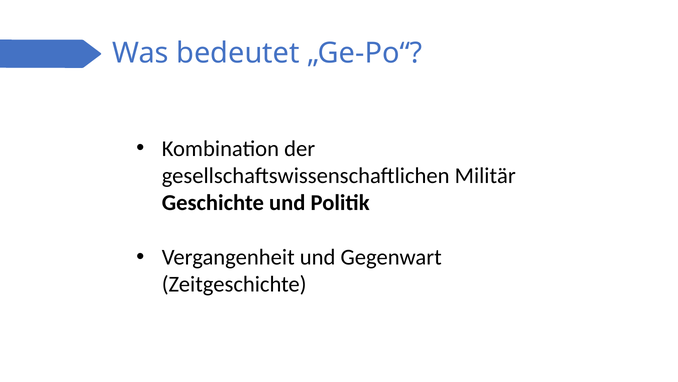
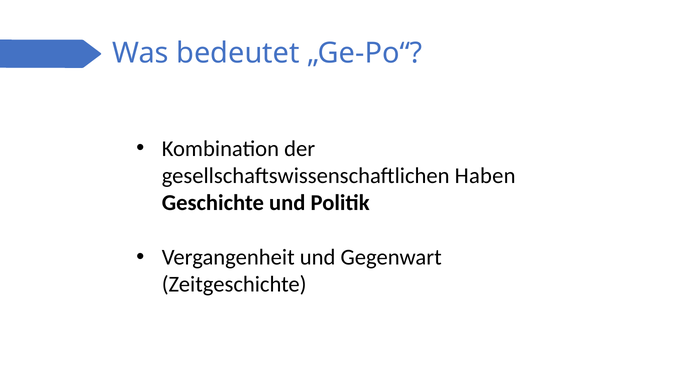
Militär: Militär -> Haben (485, 175)
